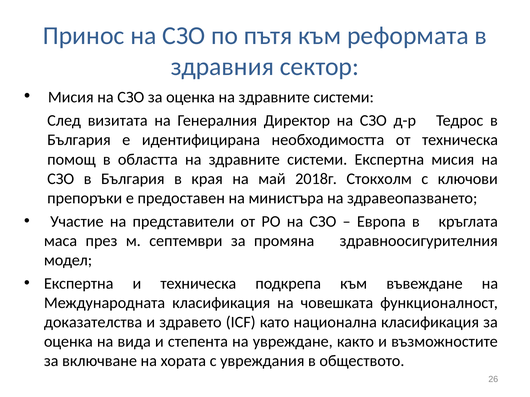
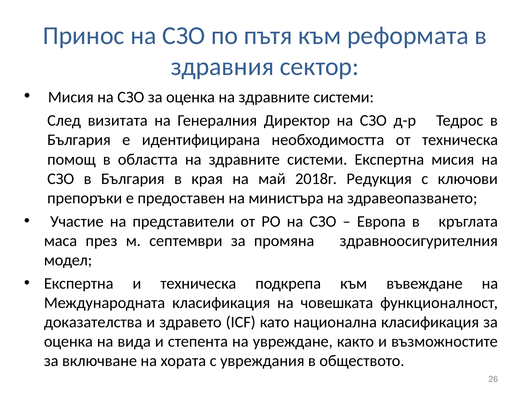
Стокхолм: Стокхолм -> Редукция (379, 179)
